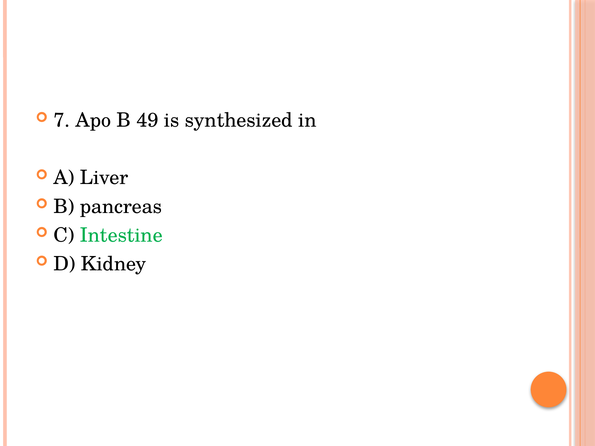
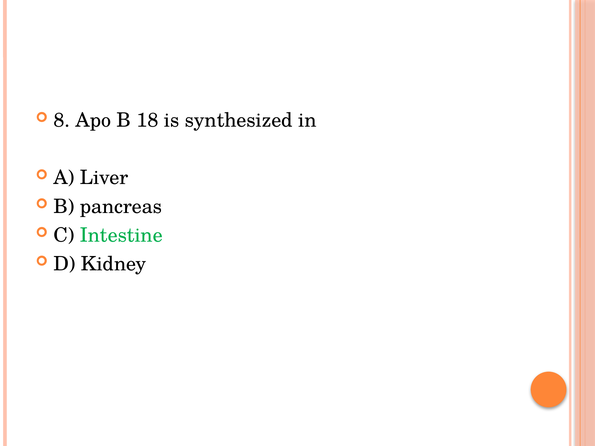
7: 7 -> 8 (62, 120)
49: 49 -> 18 (147, 120)
